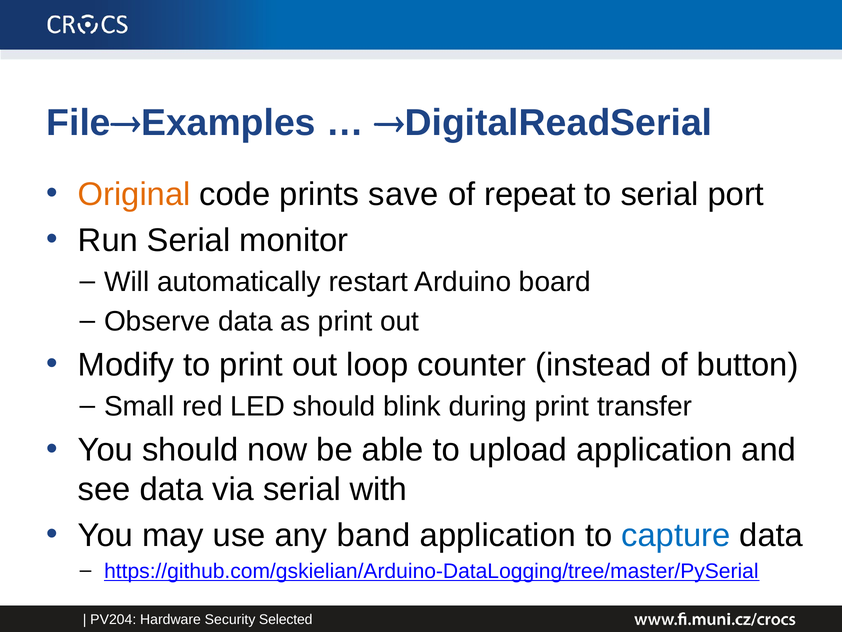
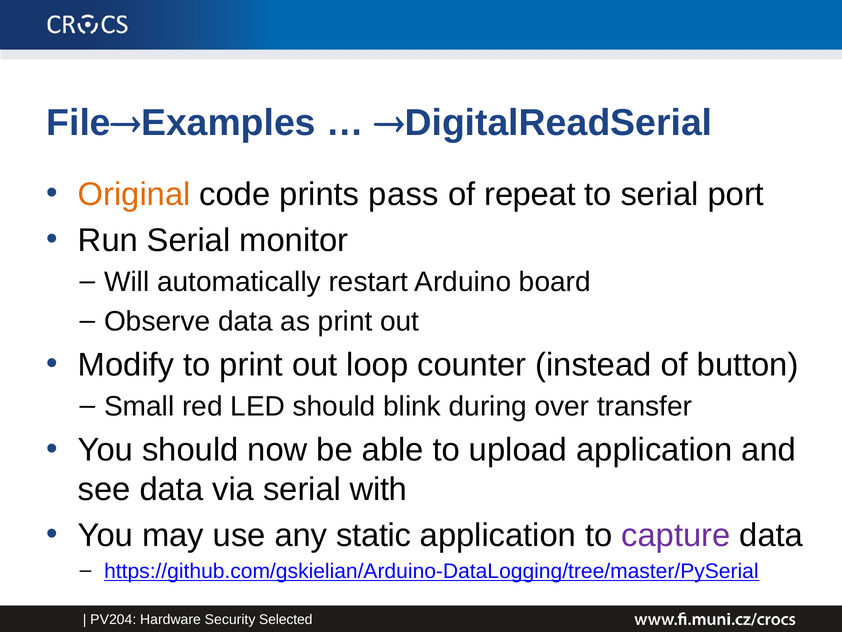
save: save -> pass (404, 194)
during print: print -> over (562, 406)
band: band -> static (374, 535)
capture colour: blue -> purple (676, 535)
